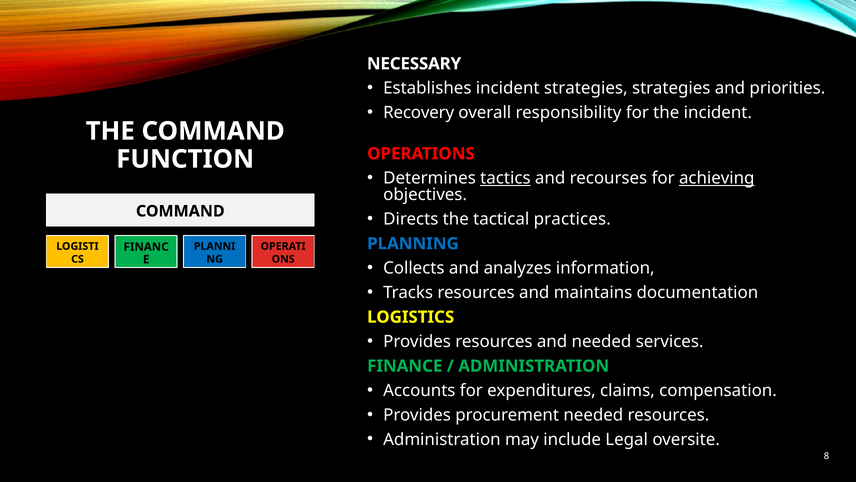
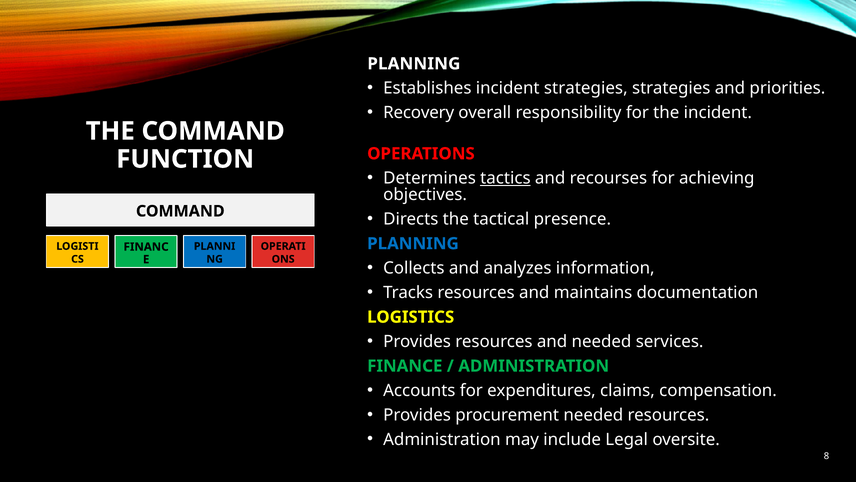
NECESSARY: NECESSARY -> PLANNING (414, 64)
achieving underline: present -> none (717, 178)
practices: practices -> presence (572, 219)
